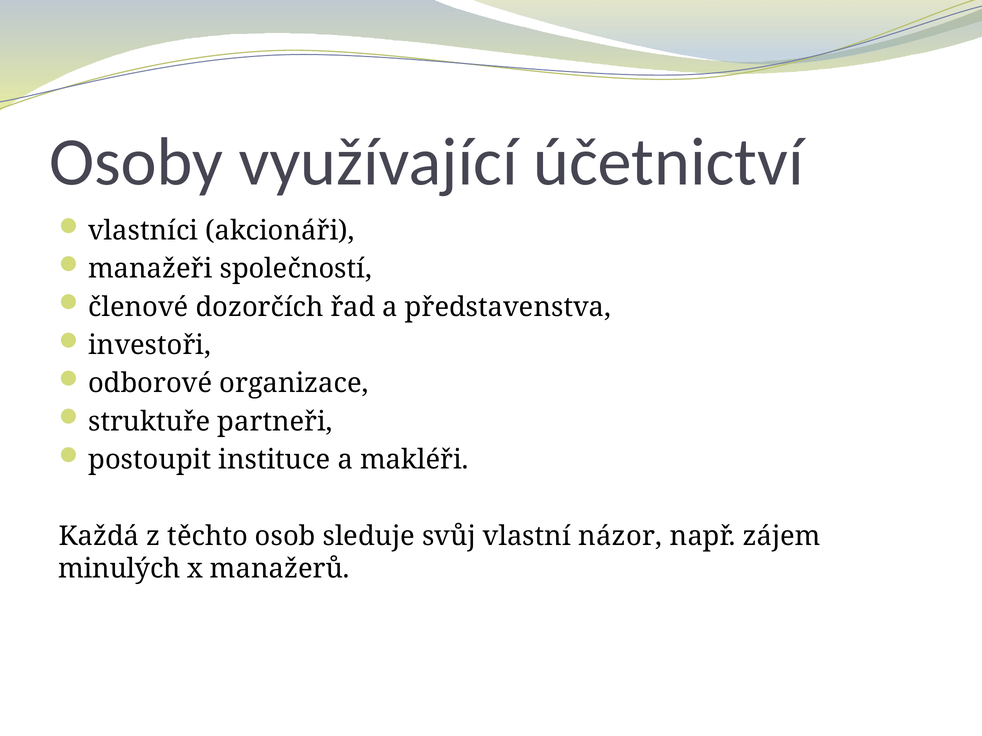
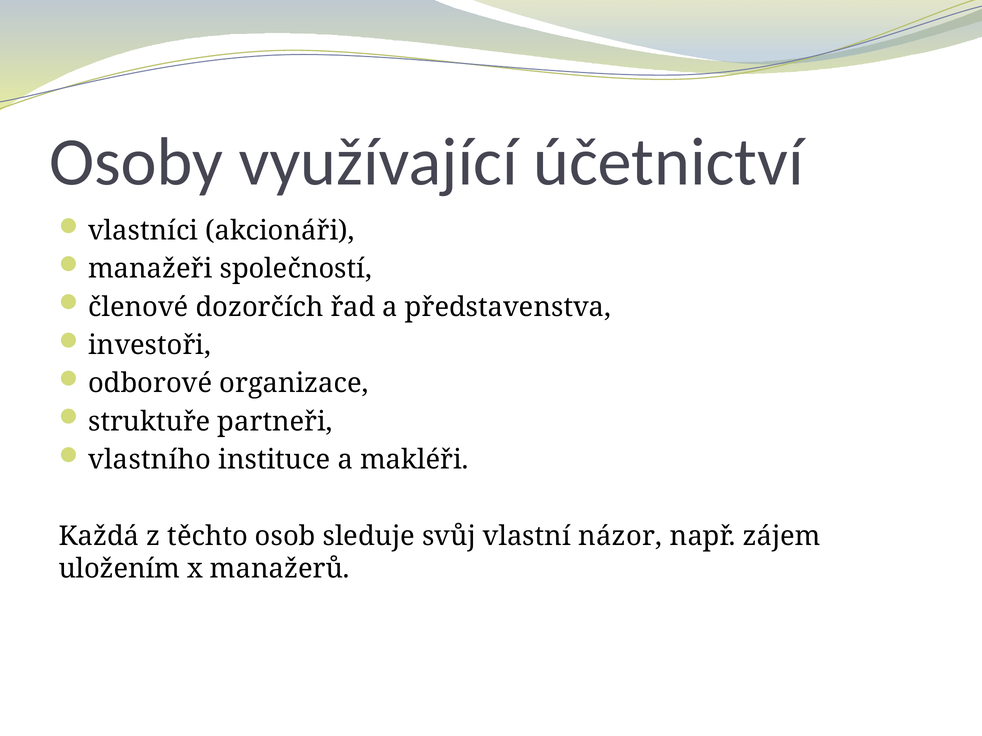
postoupit: postoupit -> vlastního (150, 460)
minulých: minulých -> uložením (119, 569)
